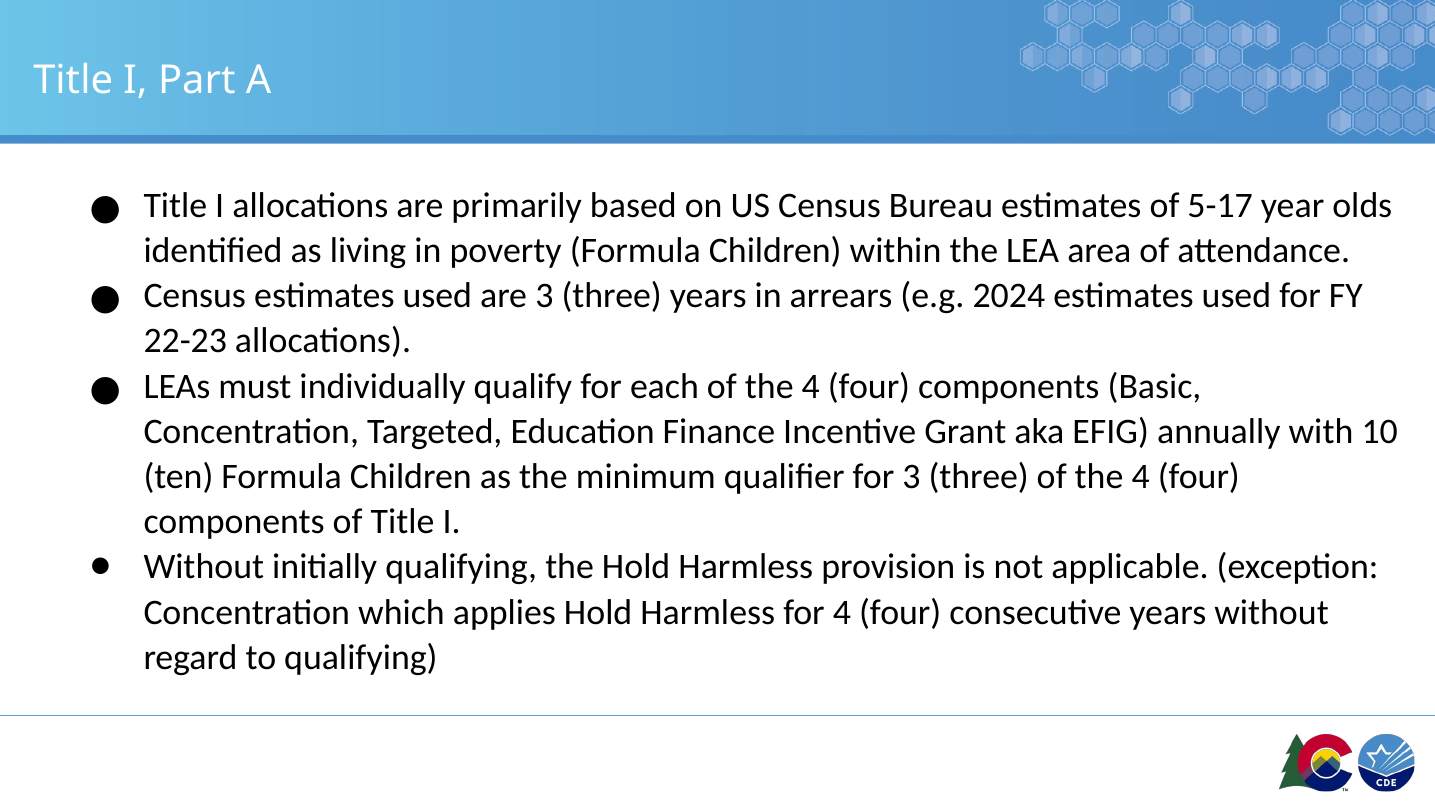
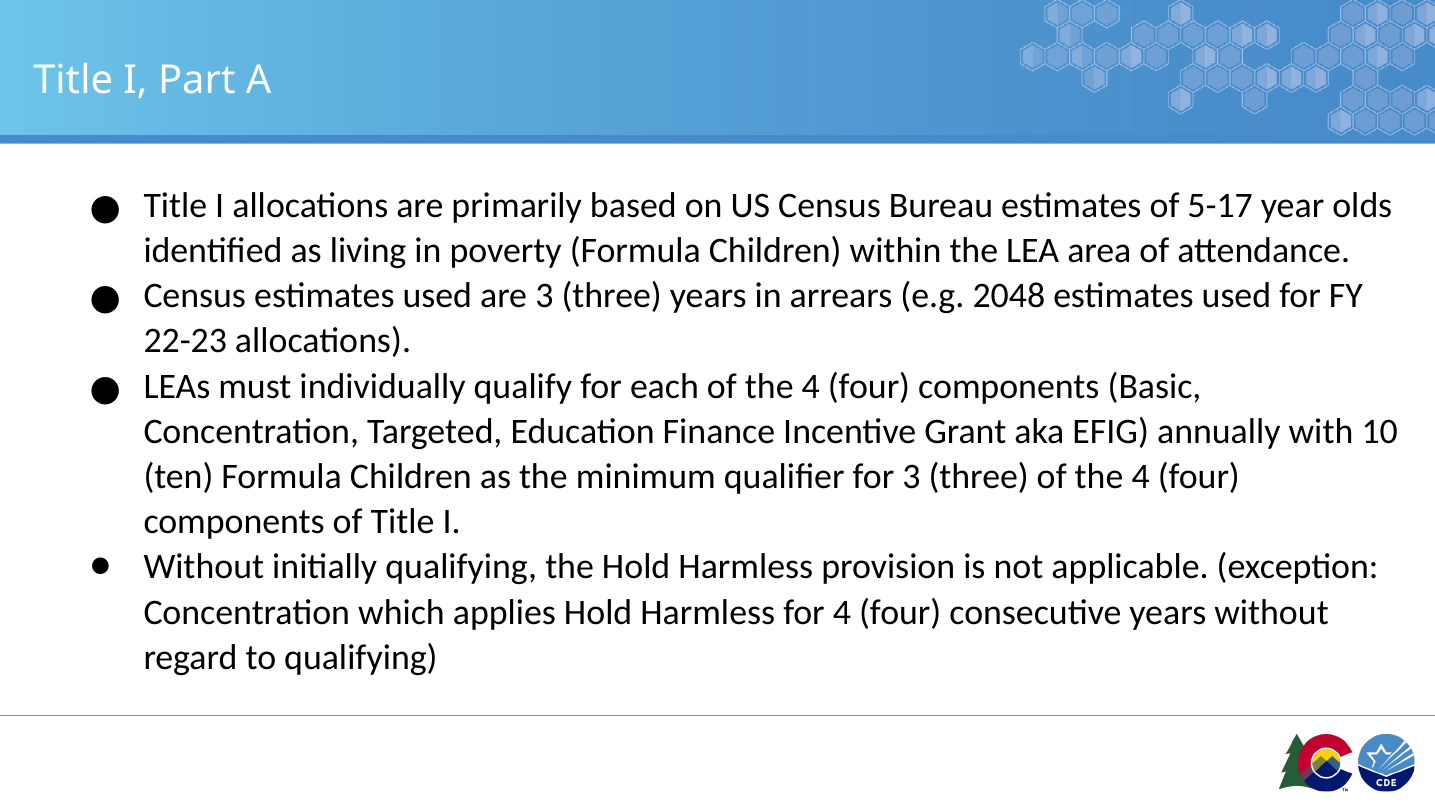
2024: 2024 -> 2048 (1009, 296)
